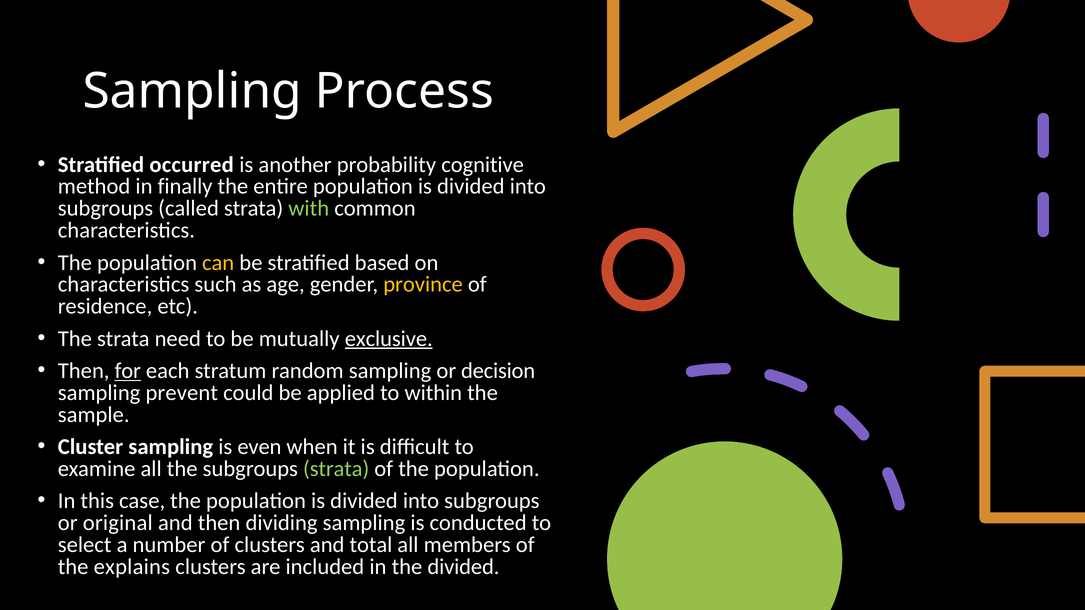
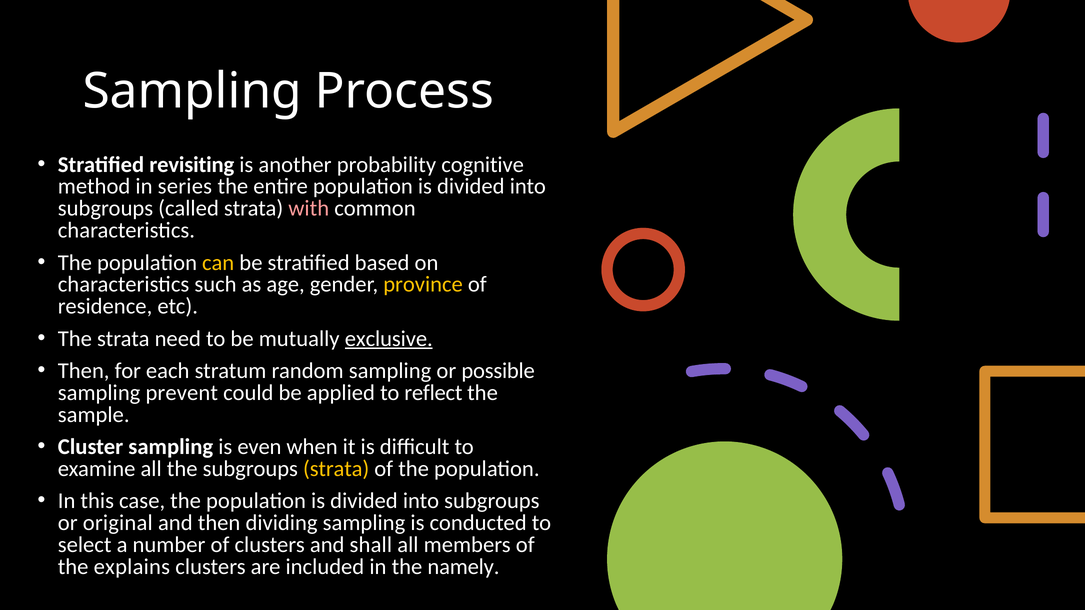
occurred: occurred -> revisiting (192, 165)
finally: finally -> series (185, 187)
with colour: light green -> pink (309, 209)
for underline: present -> none (128, 371)
decision: decision -> possible (498, 371)
within: within -> reflect (433, 393)
strata colour: light green -> yellow (336, 469)
total: total -> shall (371, 545)
the divided: divided -> namely (463, 567)
